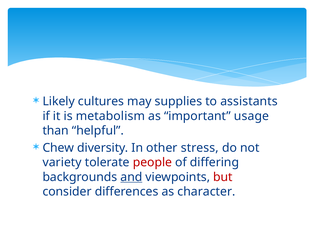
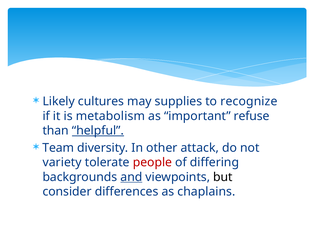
assistants: assistants -> recognize (249, 102)
usage: usage -> refuse (252, 116)
helpful underline: none -> present (98, 131)
Chew: Chew -> Team (58, 148)
stress: stress -> attack (200, 148)
but colour: red -> black (223, 177)
character: character -> chaplains (206, 192)
